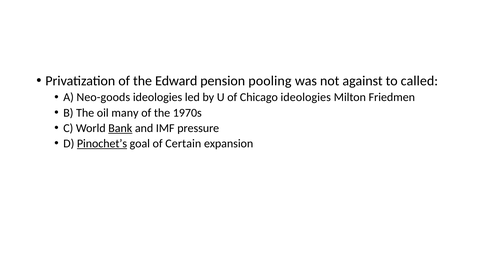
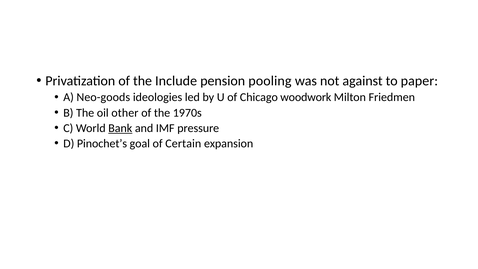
Edward: Edward -> Include (176, 81)
called: called -> paper (419, 81)
Chicago ideologies: ideologies -> woodwork (306, 97)
many: many -> other (125, 113)
Pinochet’s underline: present -> none (102, 143)
